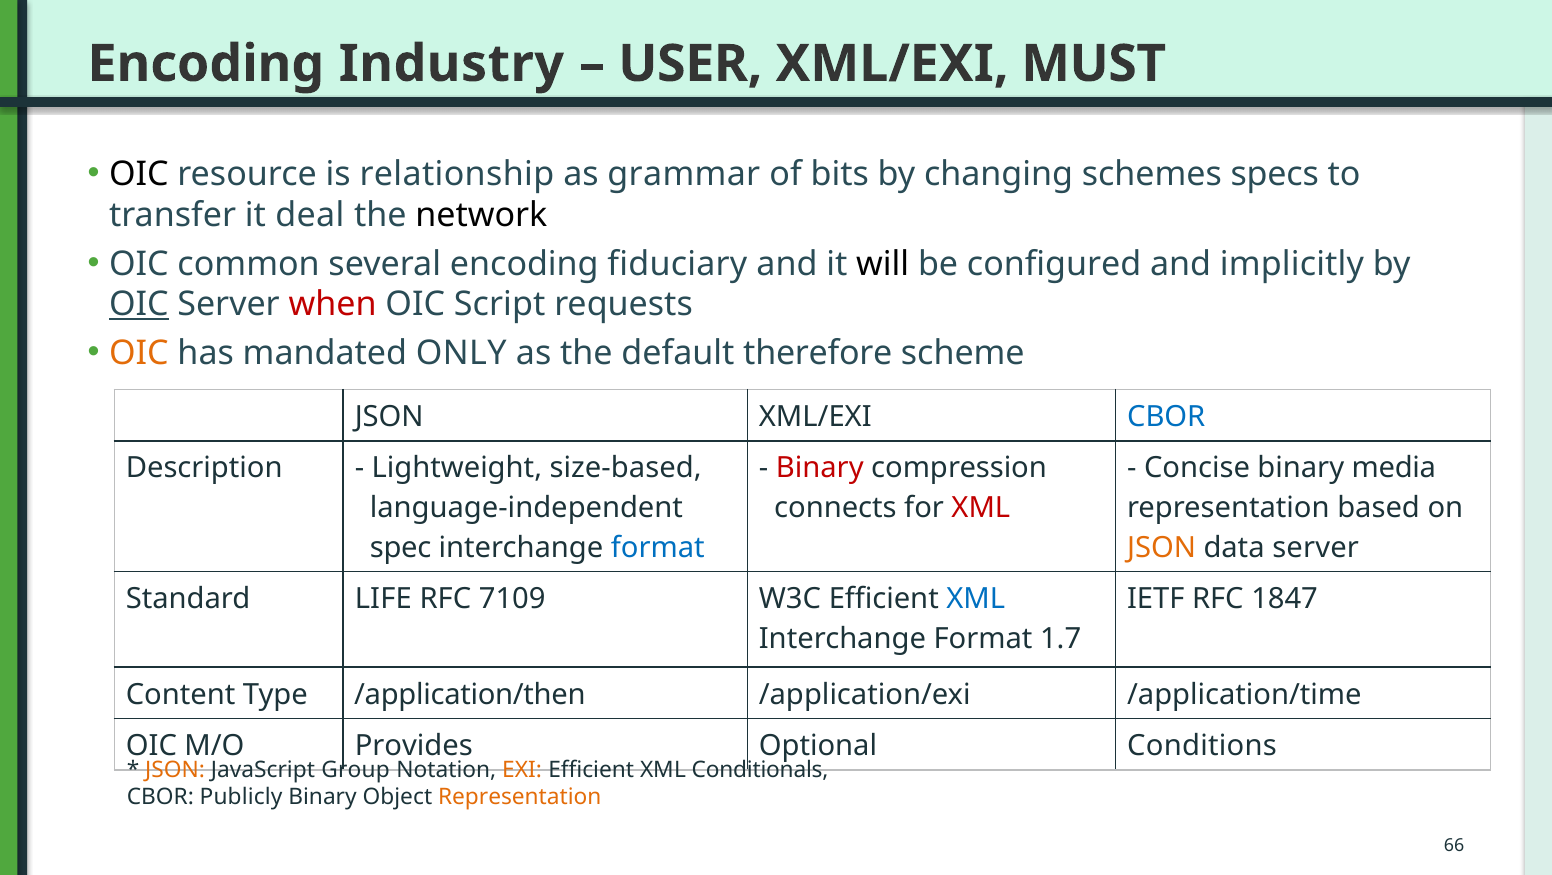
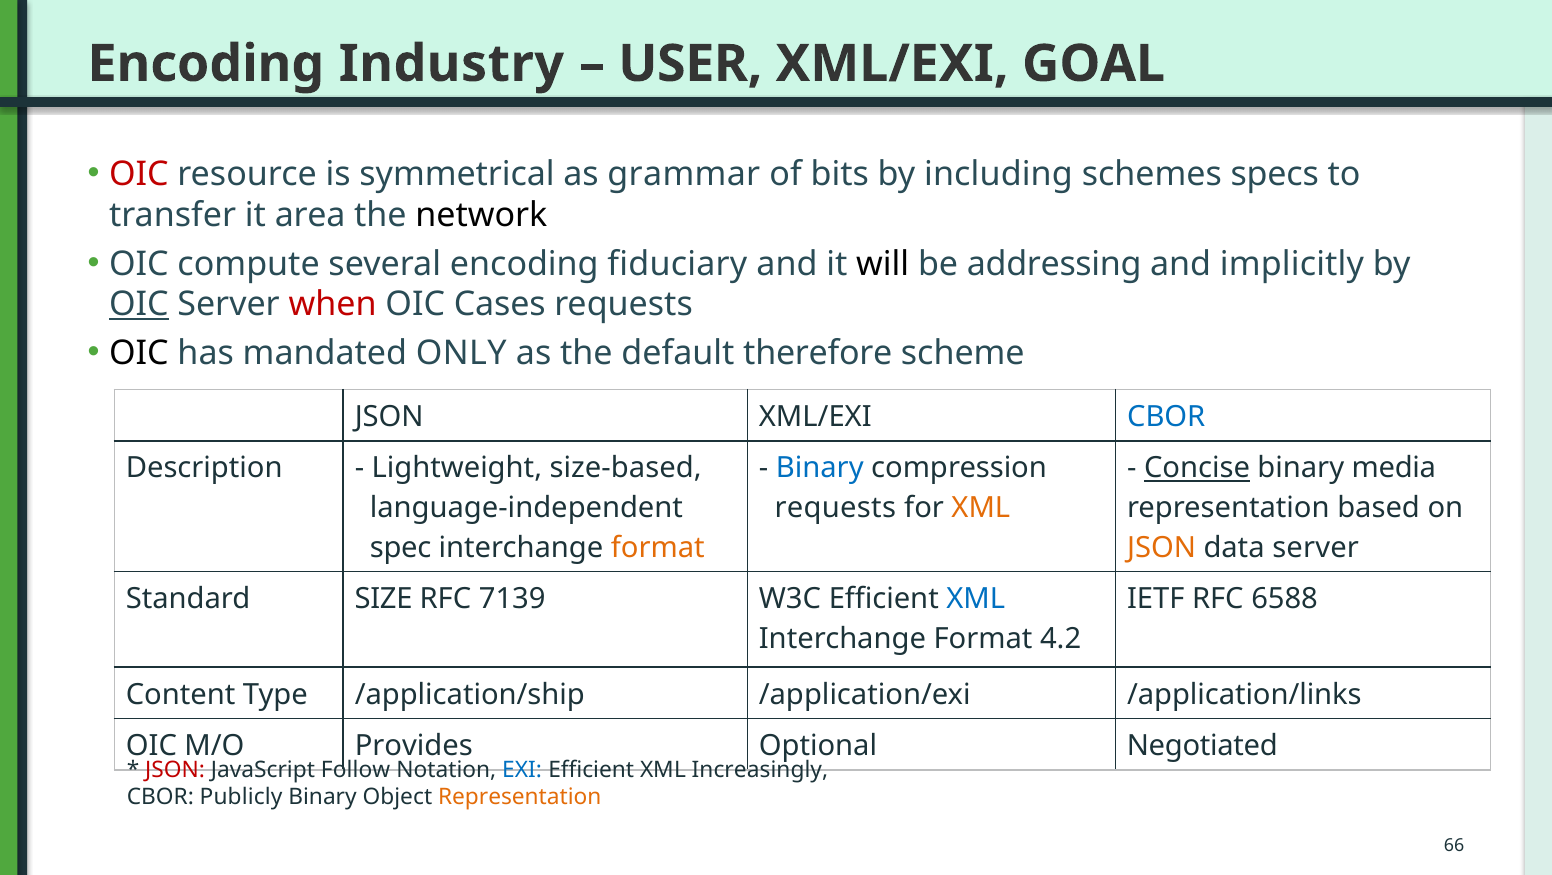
MUST: MUST -> GOAL (1094, 64)
OIC colour: black -> red (139, 175)
relationship: relationship -> symmetrical (457, 175)
changing: changing -> including (998, 175)
deal: deal -> area (310, 215)
common: common -> compute (249, 264)
configured: configured -> addressing (1054, 264)
Script: Script -> Cases (500, 305)
OIC colour: orange -> black (139, 353)
Binary colour: red -> blue (820, 468)
Concise underline: none -> present (1197, 468)
connects: connects -> requests (835, 508)
XML colour: red -> orange (981, 508)
format colour: blue -> orange (658, 548)
LIFE: LIFE -> SIZE (384, 599)
7109: 7109 -> 7139 (512, 599)
1847: 1847 -> 6588 (1285, 599)
1.7: 1.7 -> 4.2 (1061, 639)
/application/then: /application/then -> /application/ship (470, 695)
/application/time: /application/time -> /application/links (1244, 695)
Conditions: Conditions -> Negotiated (1202, 746)
JSON colour: orange -> red (175, 770)
Group: Group -> Follow (356, 770)
EXI colour: orange -> blue (522, 770)
Conditionals: Conditionals -> Increasingly (760, 770)
